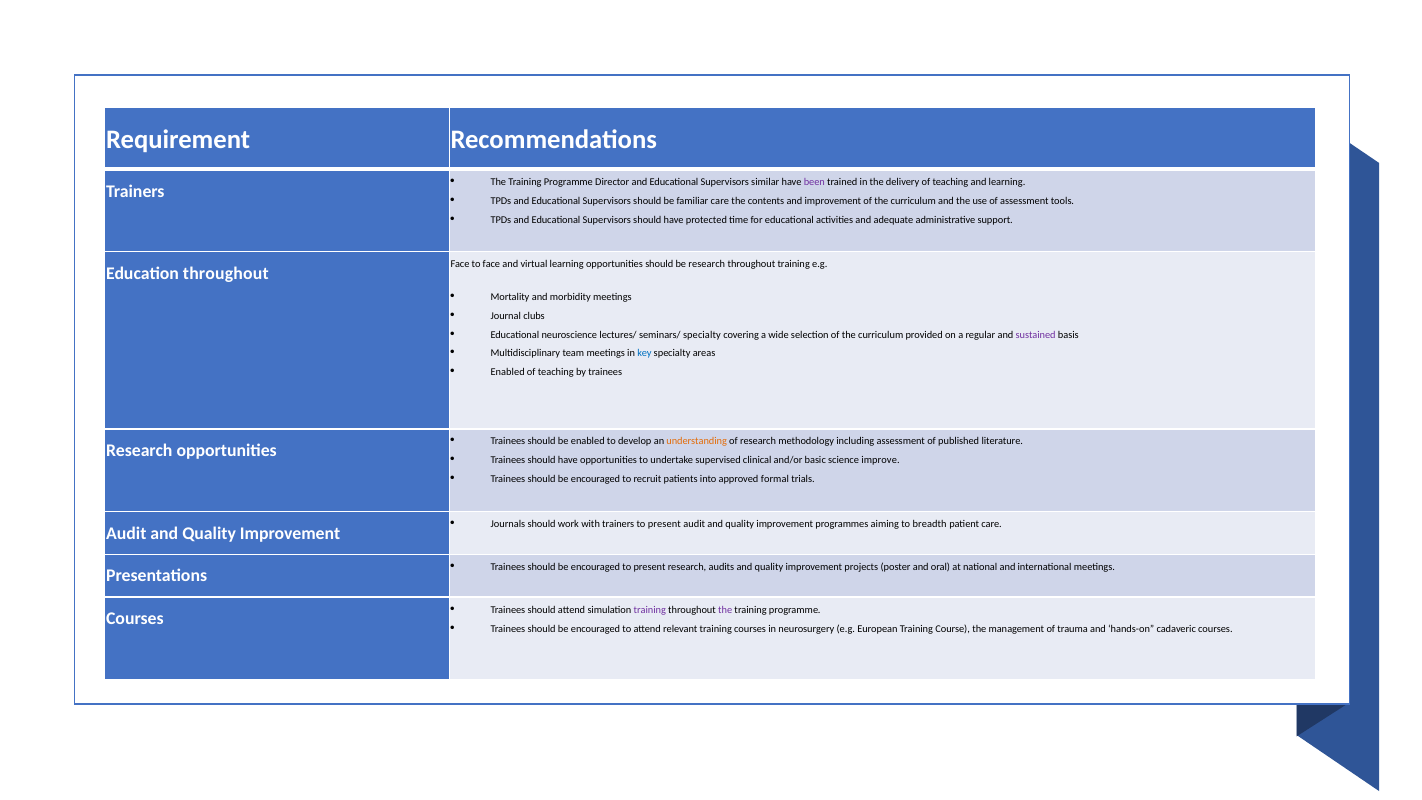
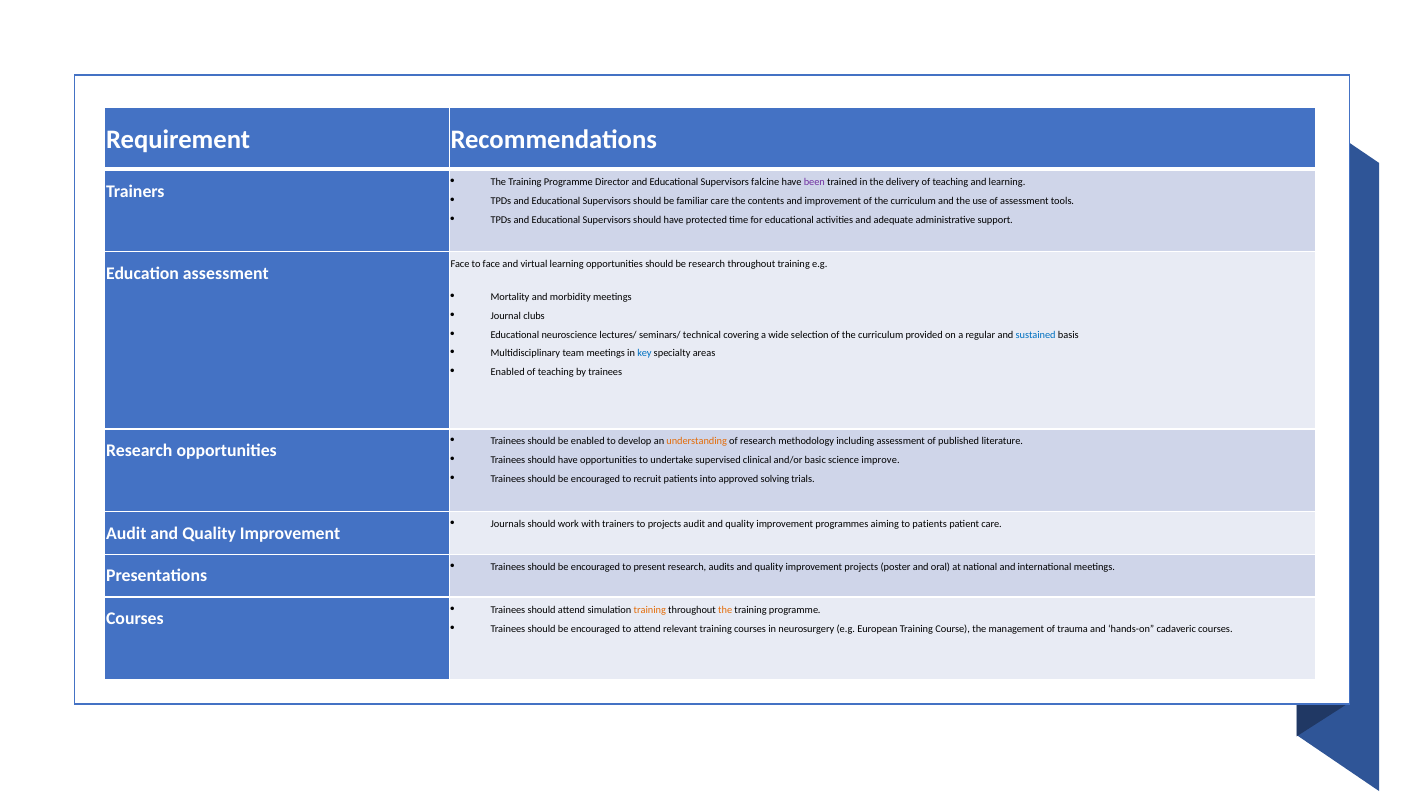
similar: similar -> falcine (765, 182)
Education throughout: throughout -> assessment (226, 274)
seminars/ specialty: specialty -> technical (702, 335)
sustained colour: purple -> blue (1036, 335)
formal: formal -> solving (775, 479)
trainers to present: present -> projects (665, 524)
to breadth: breadth -> patients (930, 524)
training colour: purple -> orange (650, 610)
the colour: purple -> orange (725, 610)
